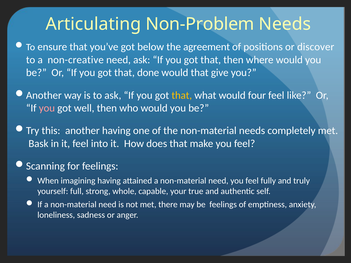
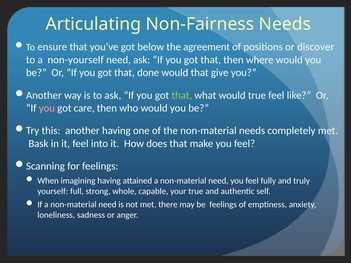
Non-Problem: Non-Problem -> Non-Fairness (200, 24)
non-creative: non-creative -> non-yourself (76, 60)
that colour: yellow -> light green (182, 95)
would four: four -> true (257, 95)
well: well -> care (84, 108)
